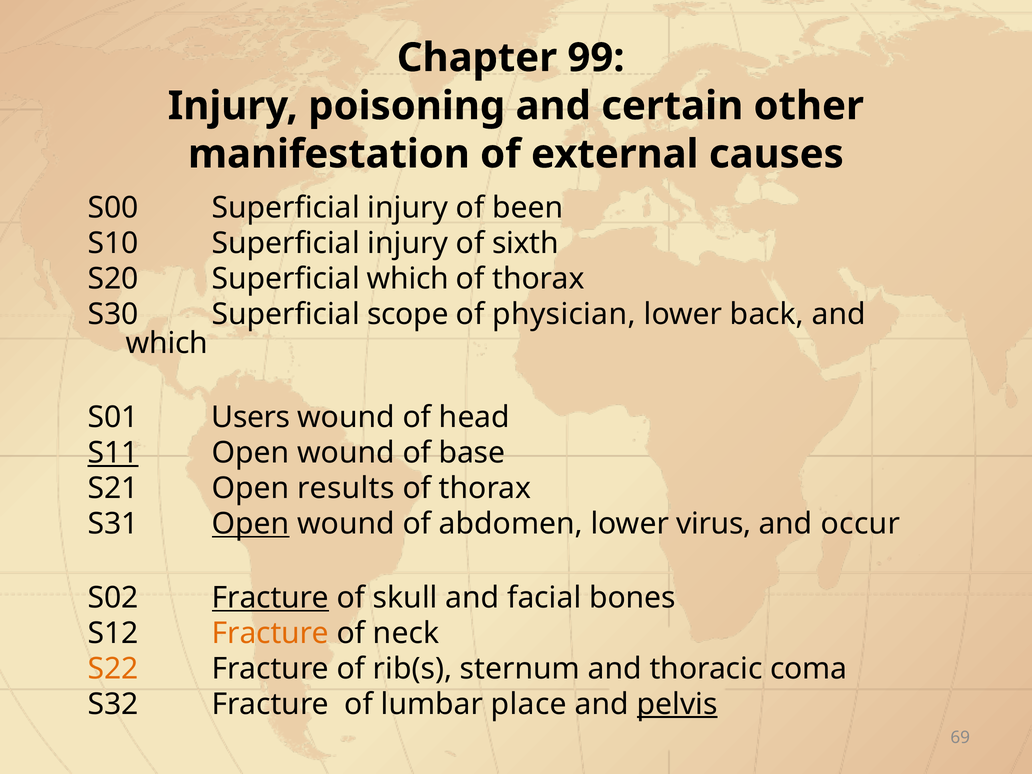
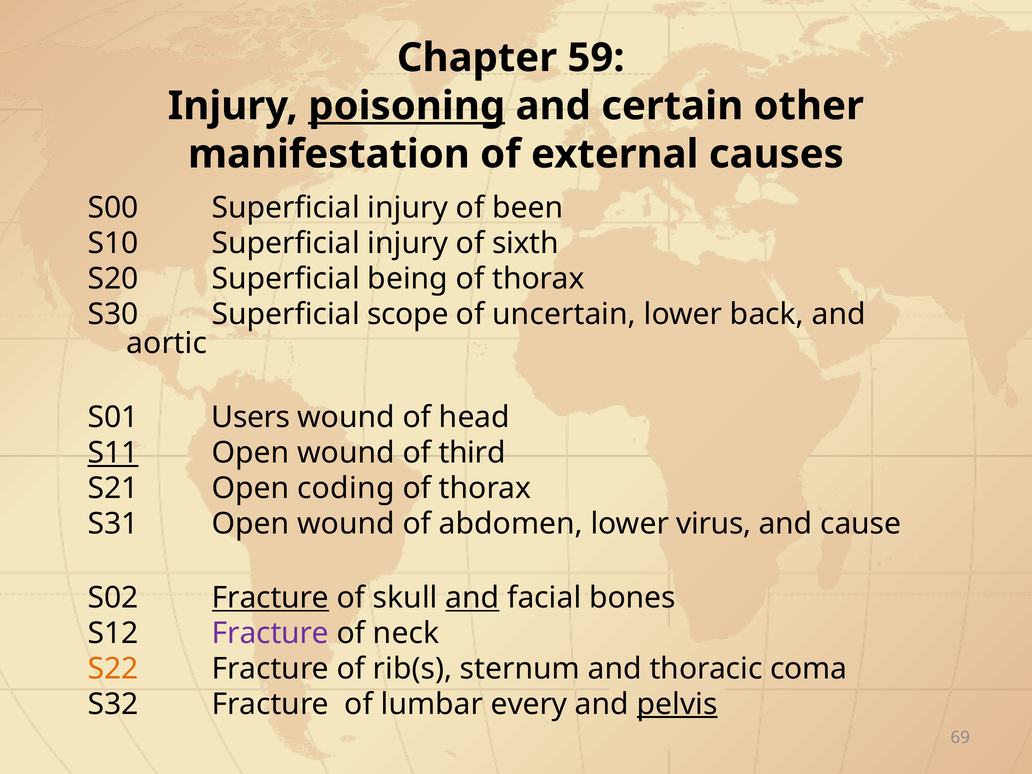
99: 99 -> 59 (596, 58)
poisoning underline: none -> present (407, 106)
Superficial which: which -> being (408, 279)
physician: physician -> uncertain (564, 314)
which: which -> aortic (167, 343)
base: base -> third (472, 453)
results: results -> coding (346, 488)
Open underline: present -> none (251, 524)
occur: occur -> cause (861, 524)
and underline: none -> present (472, 598)
Fracture colour: orange -> purple (270, 633)
place: place -> every (529, 704)
